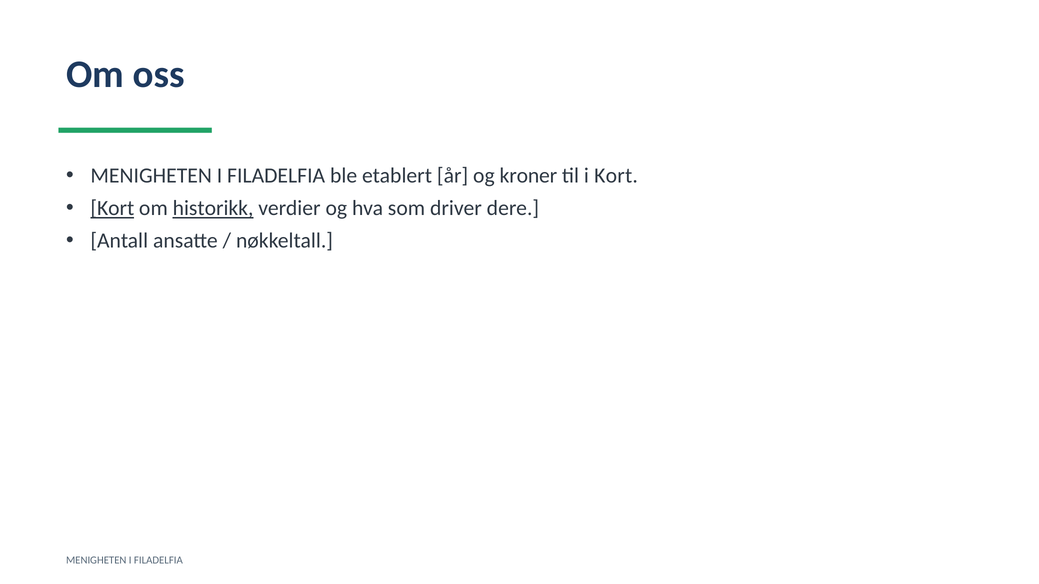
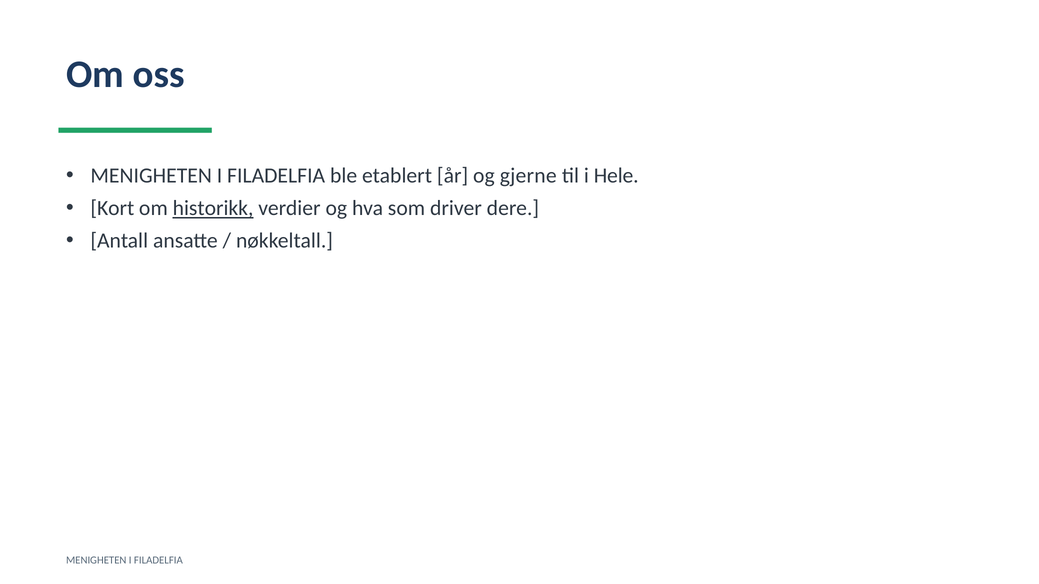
kroner: kroner -> gjerne (528, 176)
i Kort: Kort -> Hele (616, 176)
Kort underline: present -> none (112, 208)
